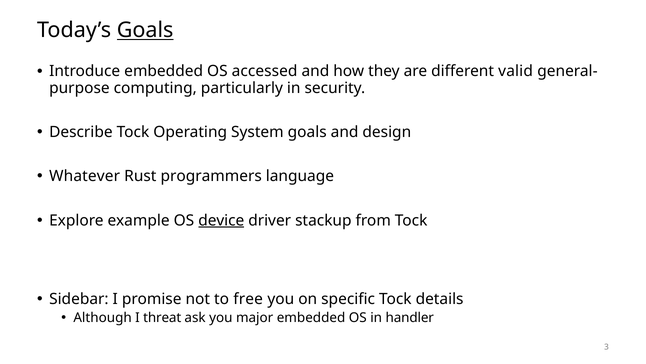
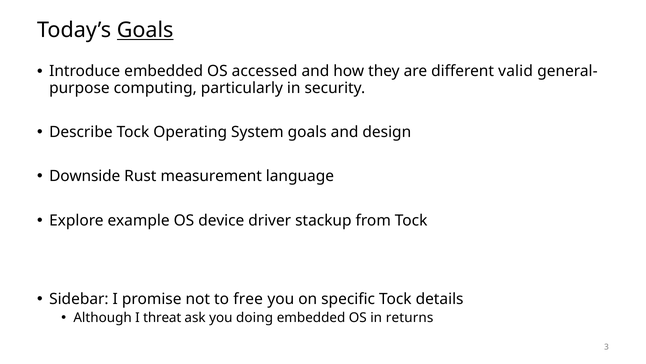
Whatever: Whatever -> Downside (85, 176)
programmers: programmers -> measurement (211, 176)
device underline: present -> none (221, 220)
major: major -> doing (255, 317)
handler: handler -> returns (410, 317)
